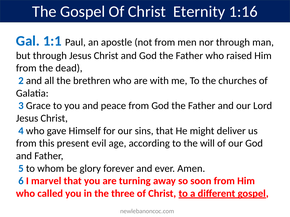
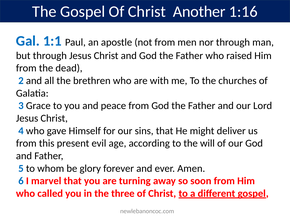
Eternity: Eternity -> Another (199, 12)
